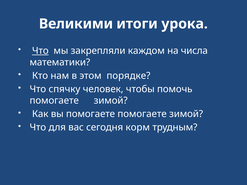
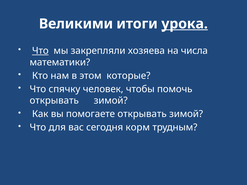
урока underline: none -> present (185, 24)
каждом: каждом -> хозяева (146, 51)
порядке: порядке -> которые (128, 76)
помогаете: помогаете -> открывать (54, 101)
помогаете помогаете: помогаете -> открывать (142, 114)
